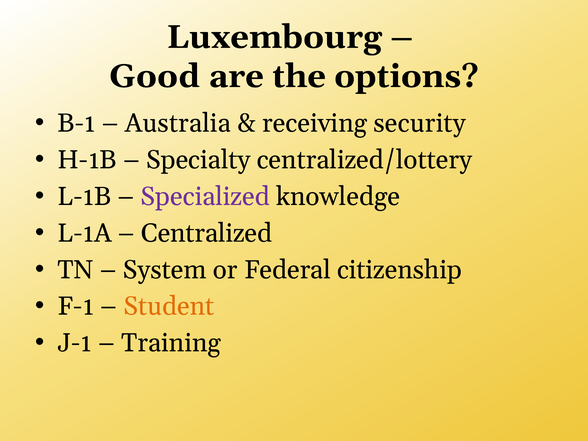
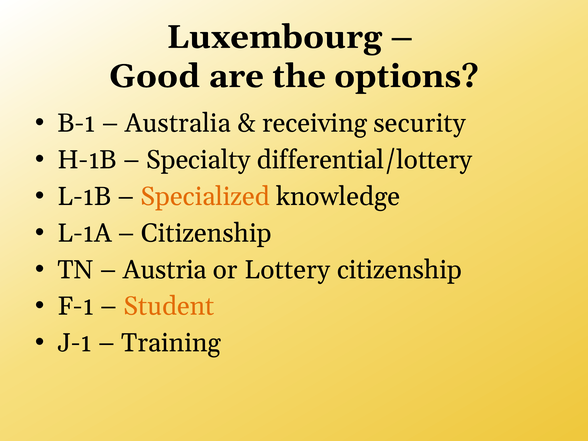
centralized/lottery: centralized/lottery -> differential/lottery (364, 160)
Specialized colour: purple -> orange (205, 197)
Centralized: Centralized -> Citizenship (206, 233)
System: System -> Austria (165, 270)
Federal: Federal -> Lottery (287, 270)
